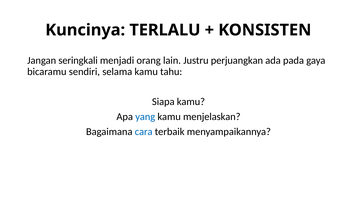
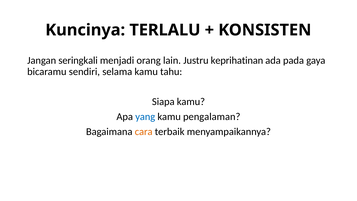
perjuangkan: perjuangkan -> keprihatinan (237, 60)
menjelaskan: menjelaskan -> pengalaman (212, 117)
cara colour: blue -> orange (144, 131)
